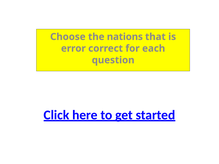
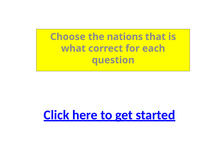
error: error -> what (73, 49)
